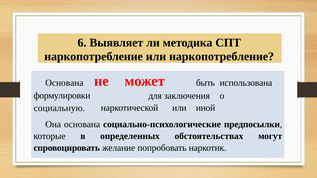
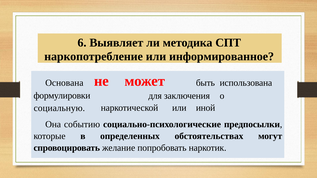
или наркопотребление: наркопотребление -> информированное (222, 57)
Она основана: основана -> событию (82, 124)
